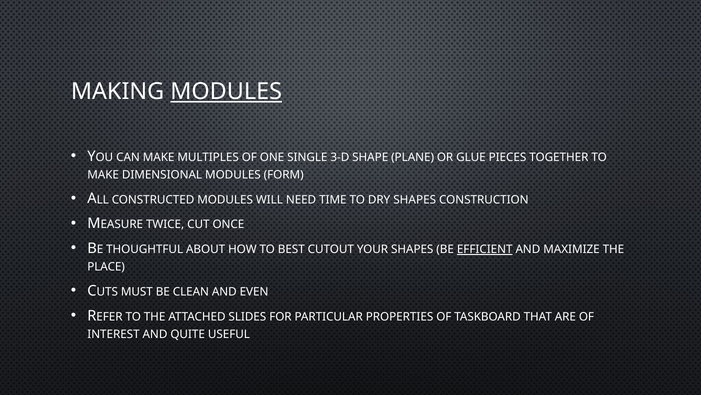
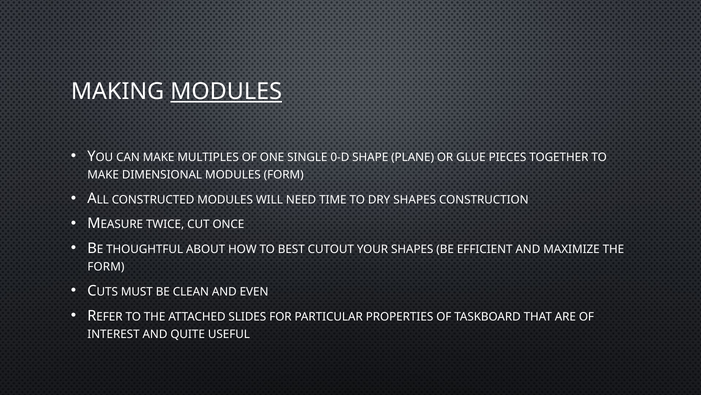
3-D: 3-D -> 0-D (340, 157)
EFFICIENT underline: present -> none (485, 249)
PLACE: PLACE -> FORM (106, 267)
